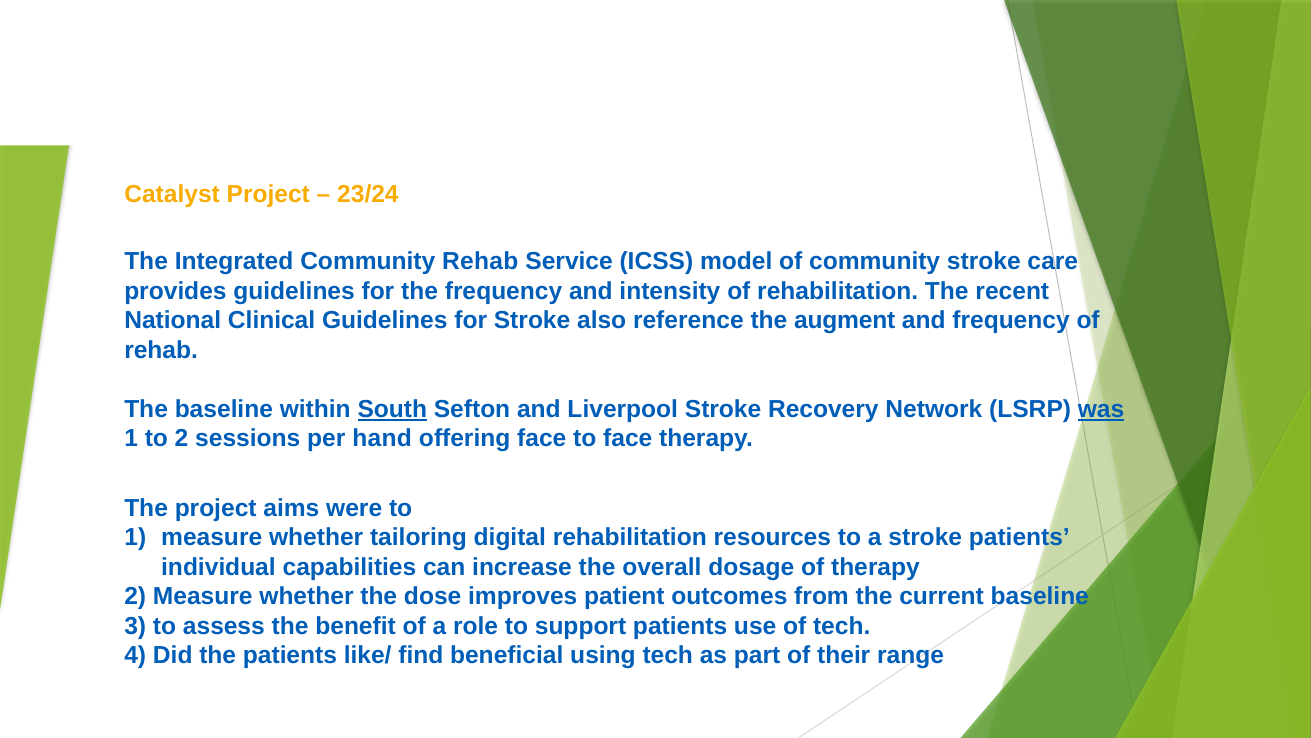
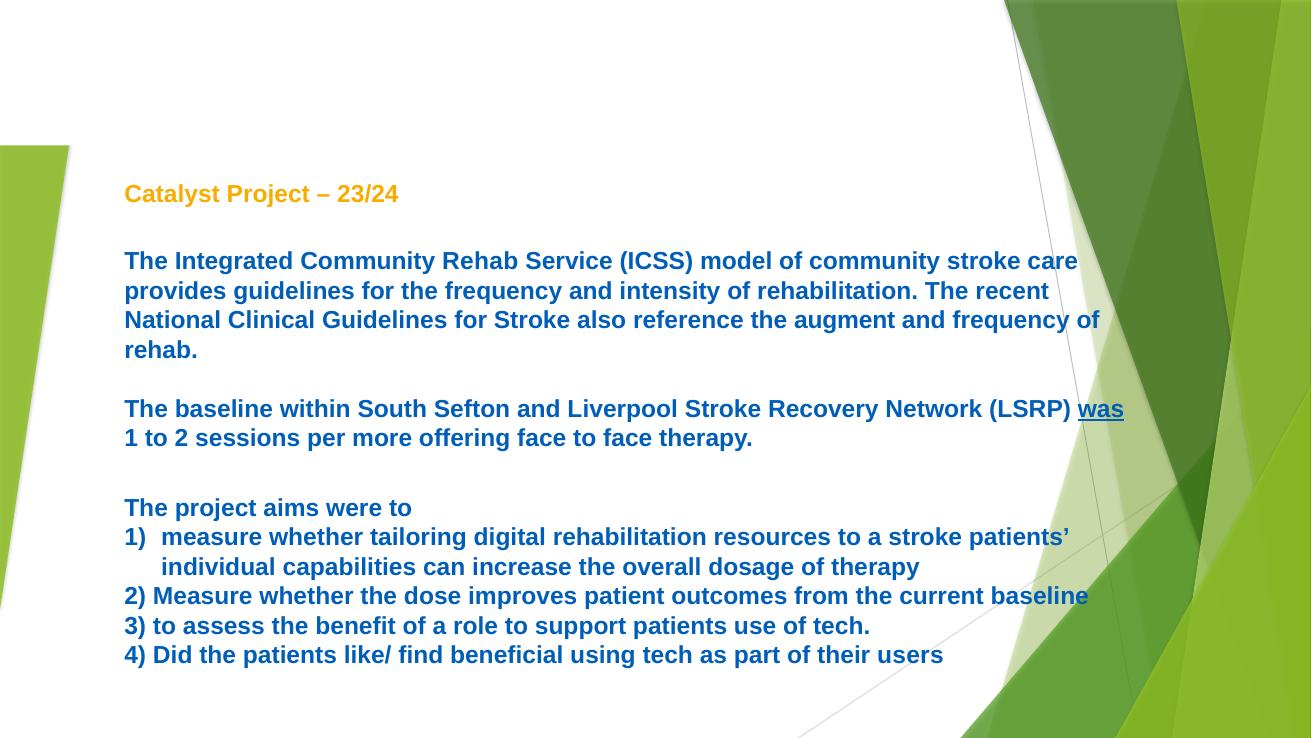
South underline: present -> none (392, 409)
hand: hand -> more (382, 438)
range: range -> users (910, 655)
